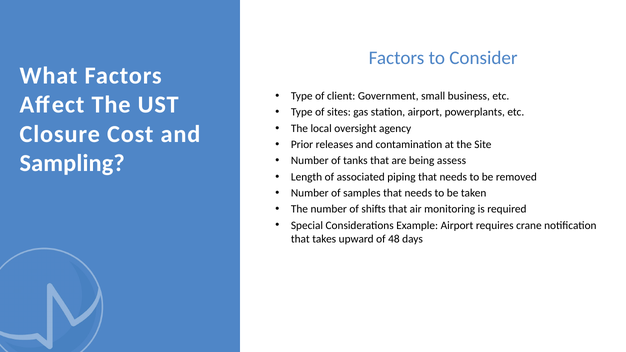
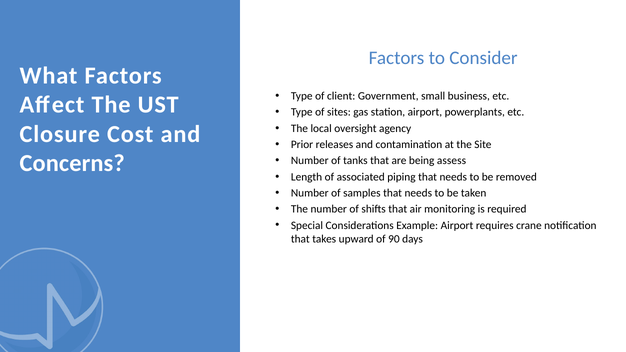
Sampling: Sampling -> Concerns (72, 163)
48: 48 -> 90 (394, 239)
